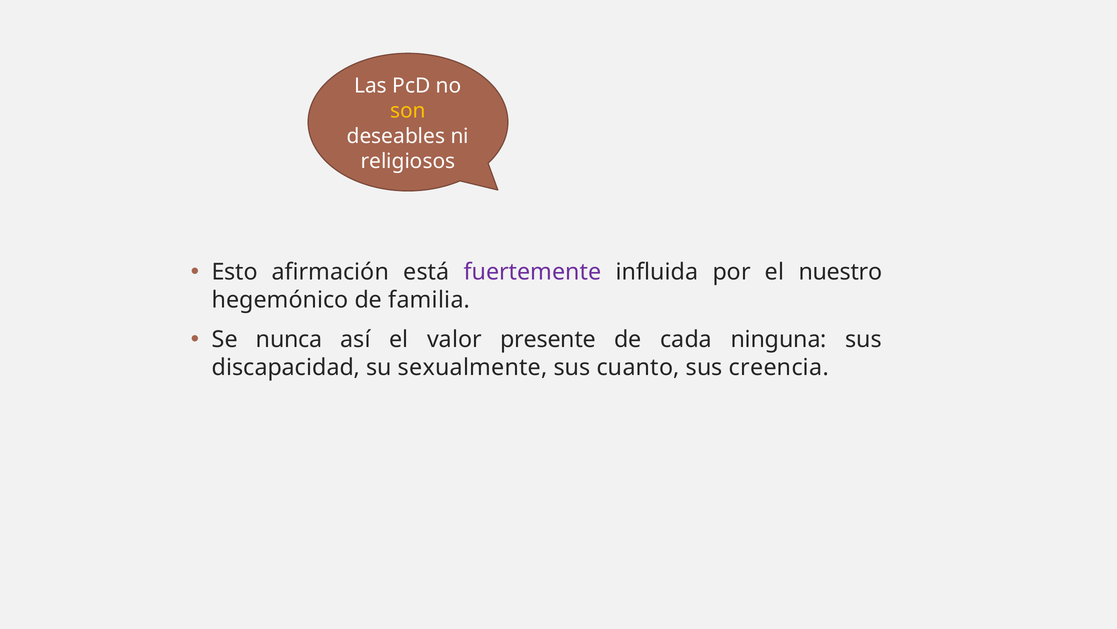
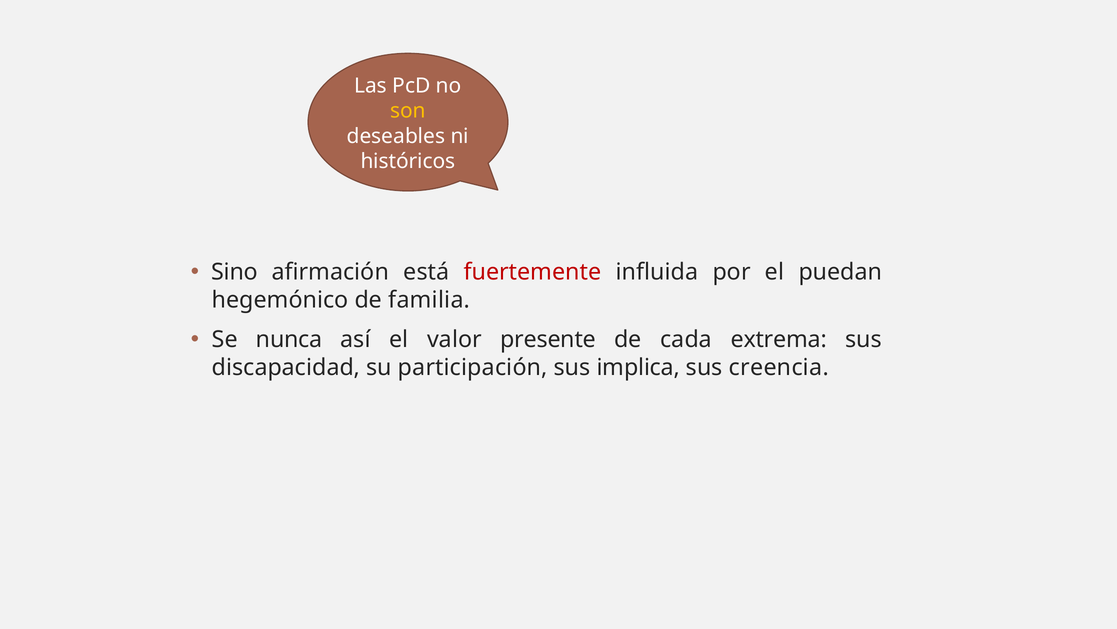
religiosos: religiosos -> históricos (408, 161)
Esto: Esto -> Sino (235, 272)
fuertemente colour: purple -> red (533, 272)
nuestro: nuestro -> puedan (840, 272)
ninguna: ninguna -> extrema (779, 339)
sexualmente: sexualmente -> participación (473, 367)
cuanto: cuanto -> implica (638, 367)
